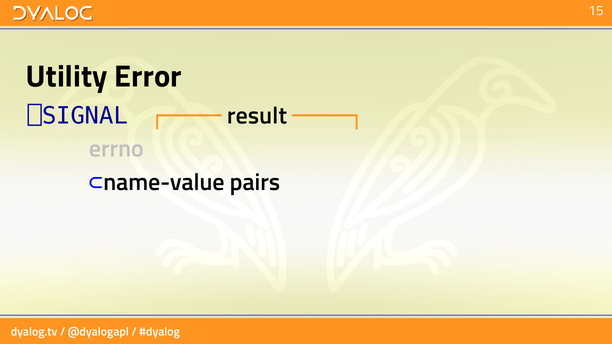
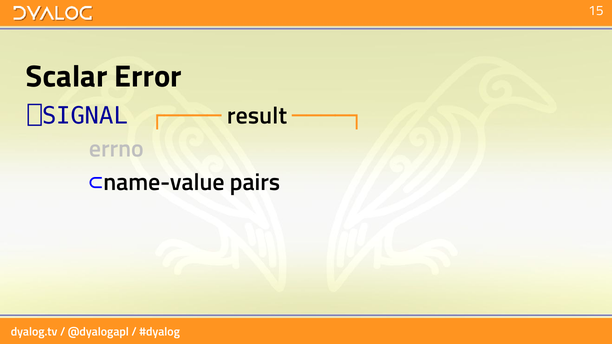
Utility: Utility -> Scalar (67, 77)
